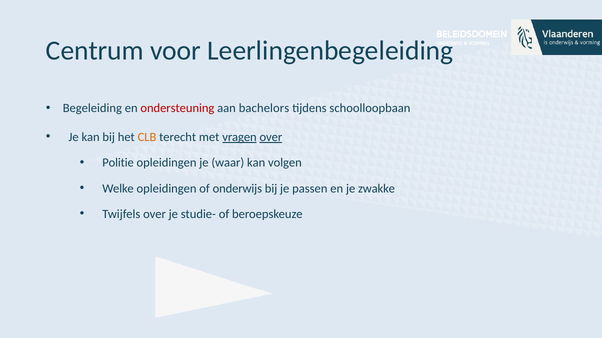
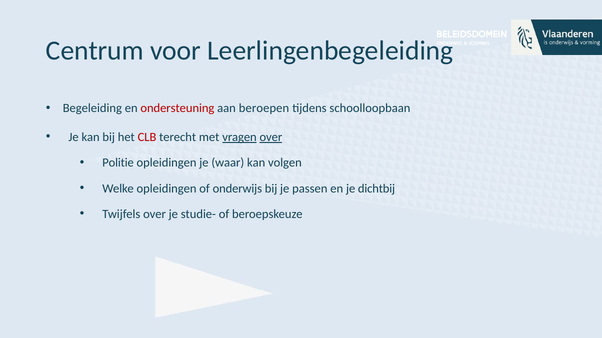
bachelors: bachelors -> beroepen (264, 108)
CLB colour: orange -> red (147, 137)
zwakke: zwakke -> dichtbij (376, 189)
